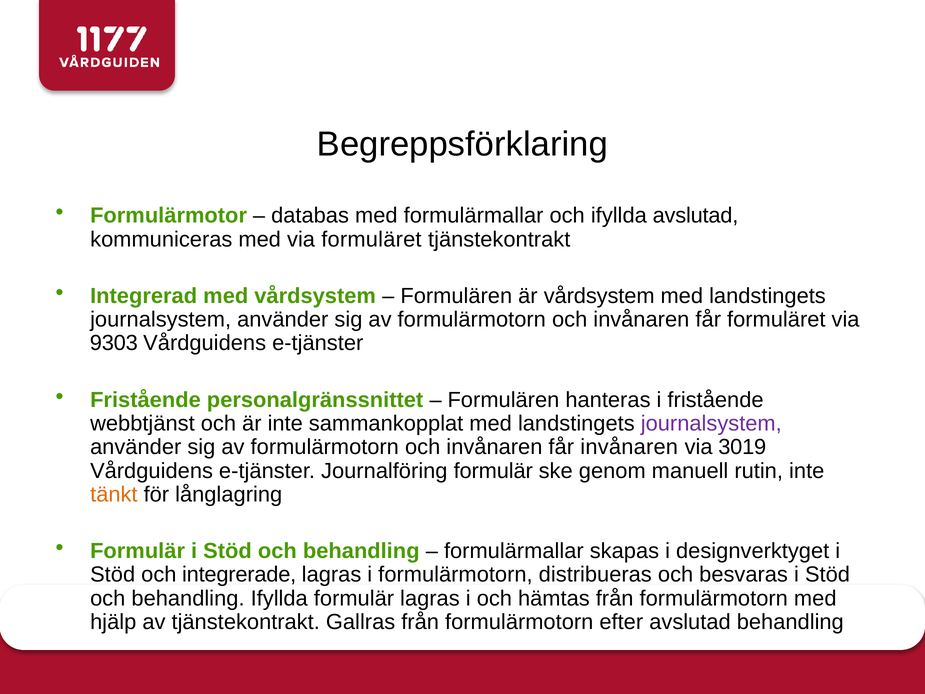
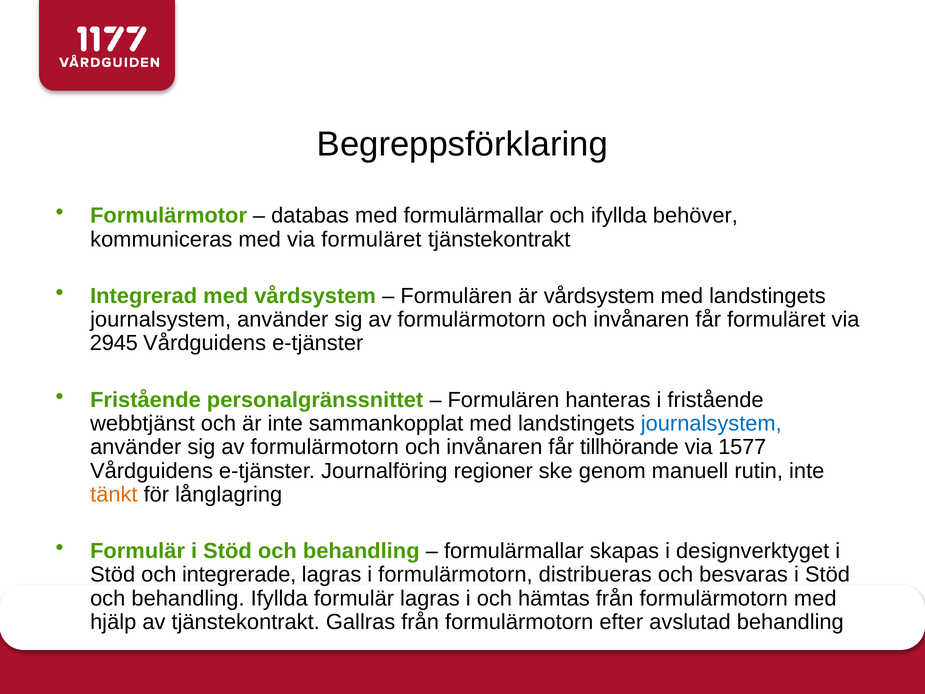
ifyllda avslutad: avslutad -> behöver (695, 216)
9303: 9303 -> 2945 (114, 343)
journalsystem colour: purple -> blue (711, 423)
får invånaren: invånaren -> tillhörande (629, 447)
3019: 3019 -> 1577 (742, 447)
Journalföring formulär: formulär -> regioner (493, 471)
